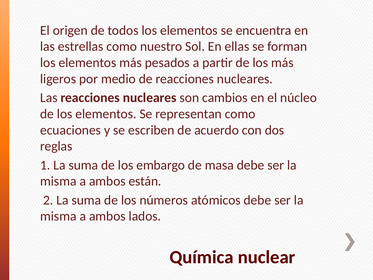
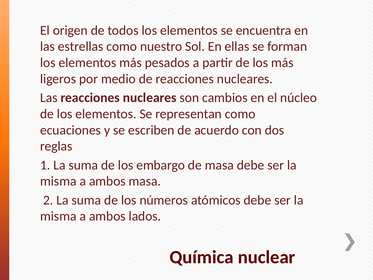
ambos están: están -> masa (145, 181)
